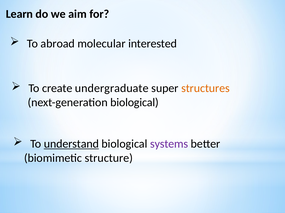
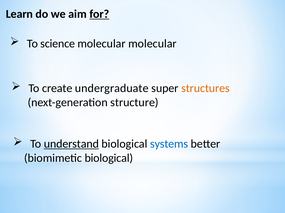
for underline: none -> present (99, 14)
abroad: abroad -> science (58, 44)
molecular interested: interested -> molecular (152, 44)
next-generation biological: biological -> structure (134, 103)
systems colour: purple -> blue (169, 144)
biomimetic structure: structure -> biological (109, 159)
